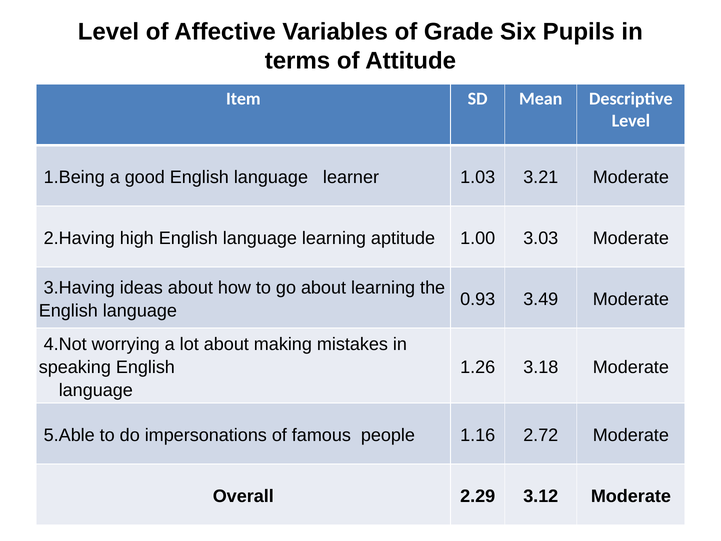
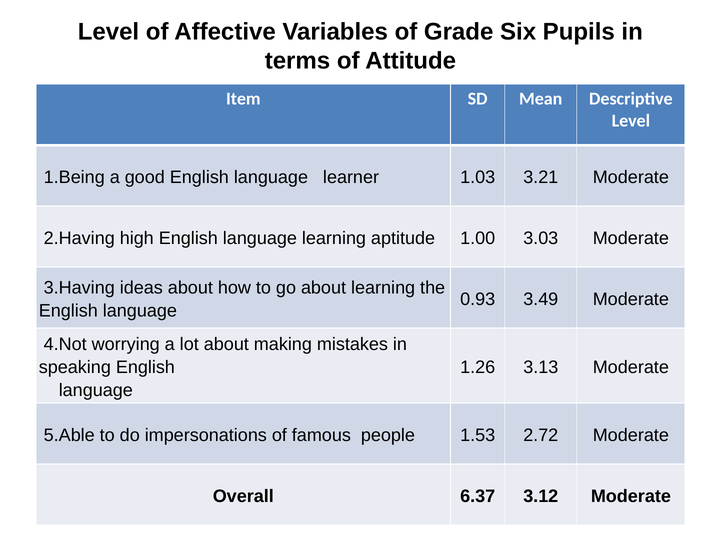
3.18: 3.18 -> 3.13 (541, 367)
1.16: 1.16 -> 1.53 (478, 435)
2.29: 2.29 -> 6.37 (478, 496)
